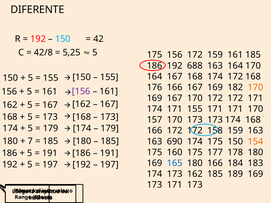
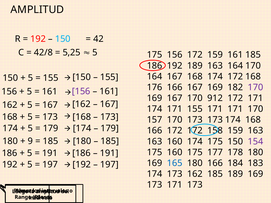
DIFERENTE: DIFERENTE -> AMPLITUD (37, 10)
192 688: 688 -> 189 (195, 66)
170 colour: orange -> purple (255, 87)
170 172: 172 -> 912 (215, 98)
7: 7 -> 9 (30, 141)
163 690: 690 -> 160 (175, 142)
154 colour: orange -> purple (255, 142)
